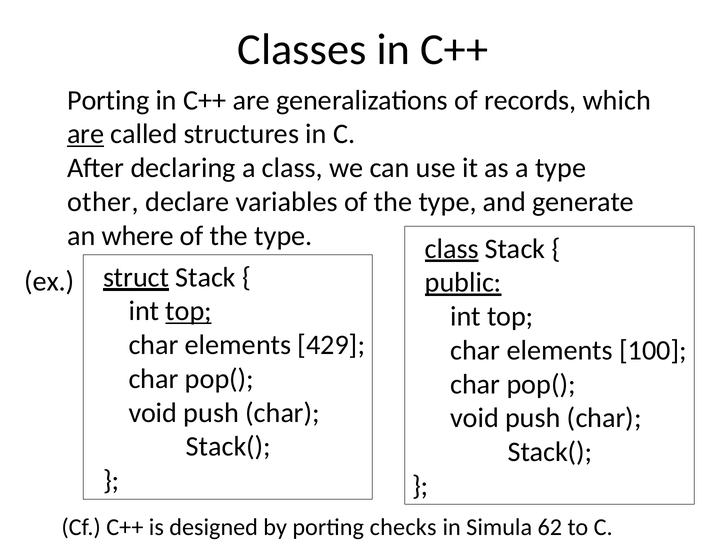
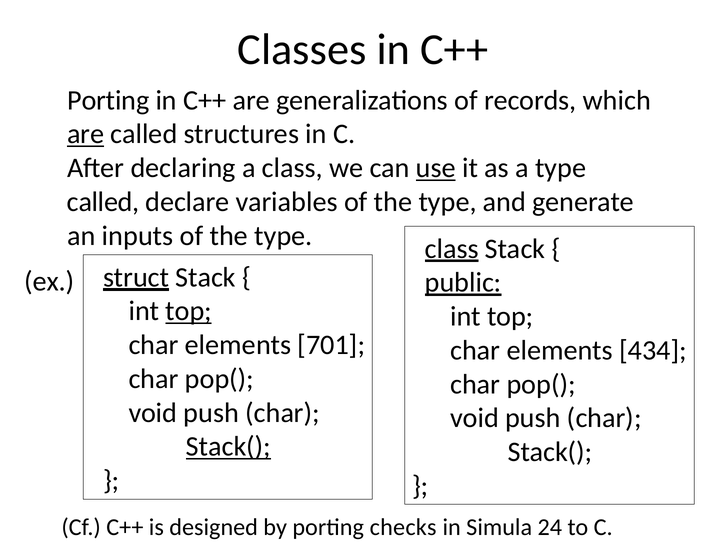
use underline: none -> present (436, 168)
other: other -> called (103, 202)
where: where -> inputs (138, 236)
429: 429 -> 701 (331, 345)
100: 100 -> 434 (653, 351)
Stack( underline: none -> present (228, 447)
62: 62 -> 24 (550, 528)
